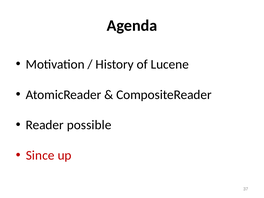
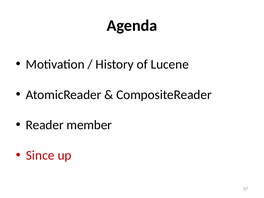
possible: possible -> member (89, 125)
